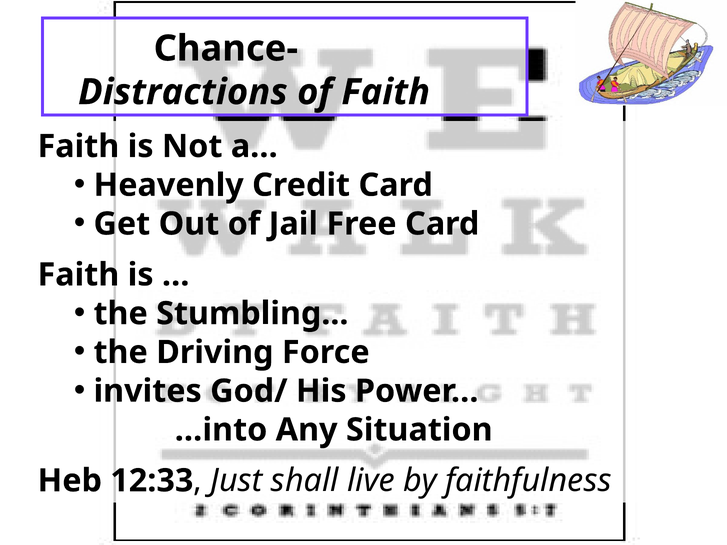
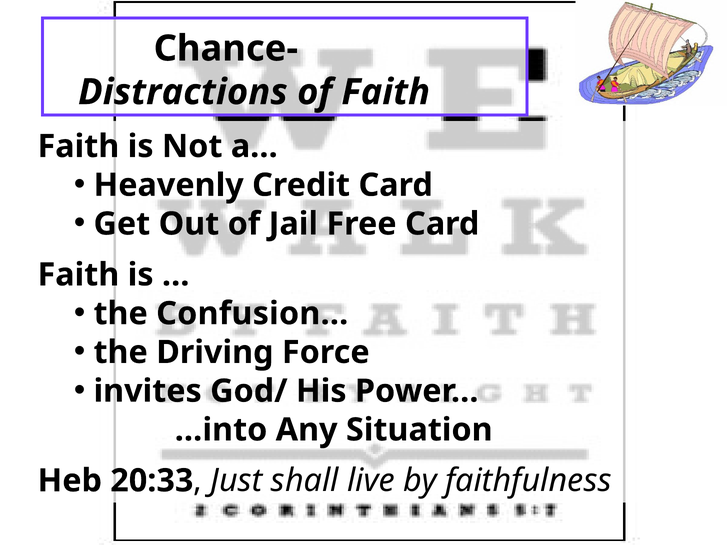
Stumbling: Stumbling -> Confusion (252, 314)
12:33: 12:33 -> 20:33 (152, 481)
